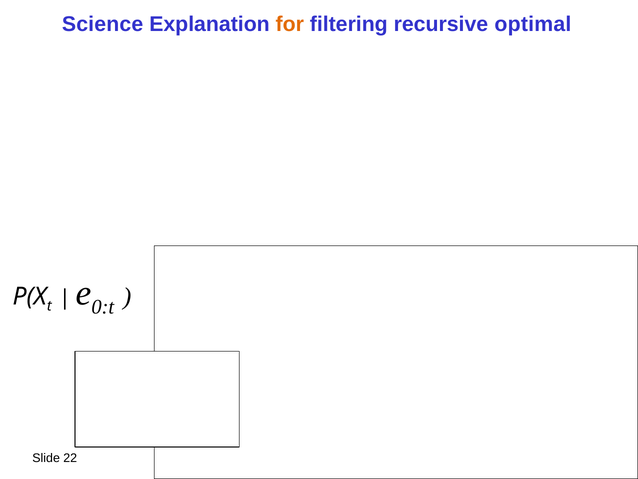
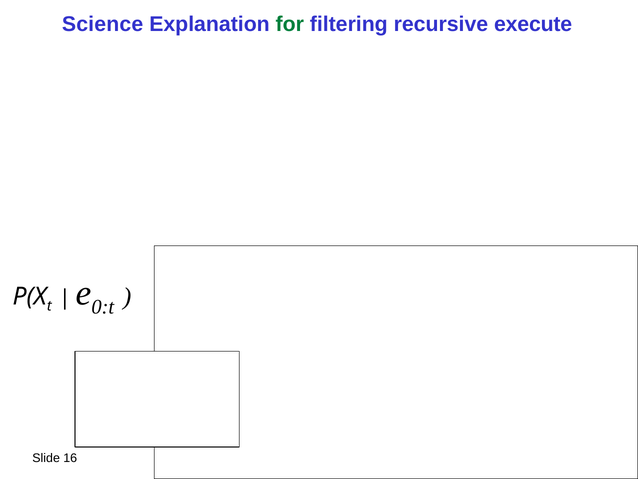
for colour: orange -> green (290, 24)
optimal: optimal -> execute (533, 24)
22: 22 -> 16 (70, 458)
